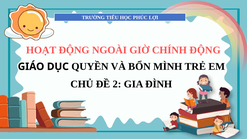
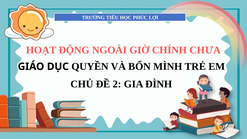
CHÍNH ĐỘNG: ĐỘNG -> CHƯA (205, 50)
